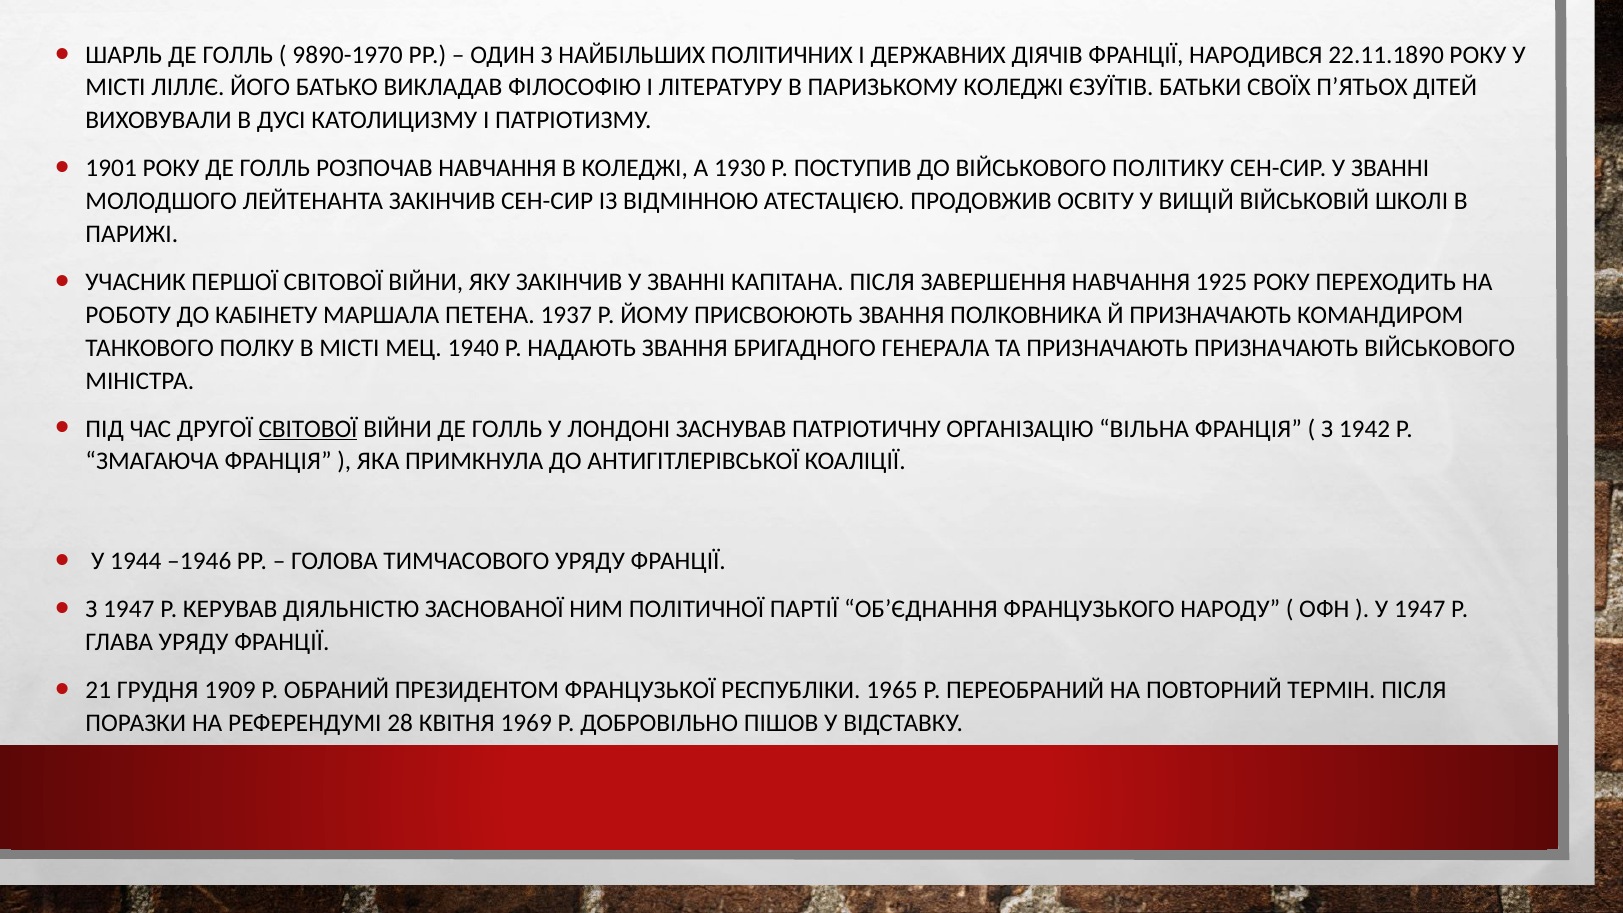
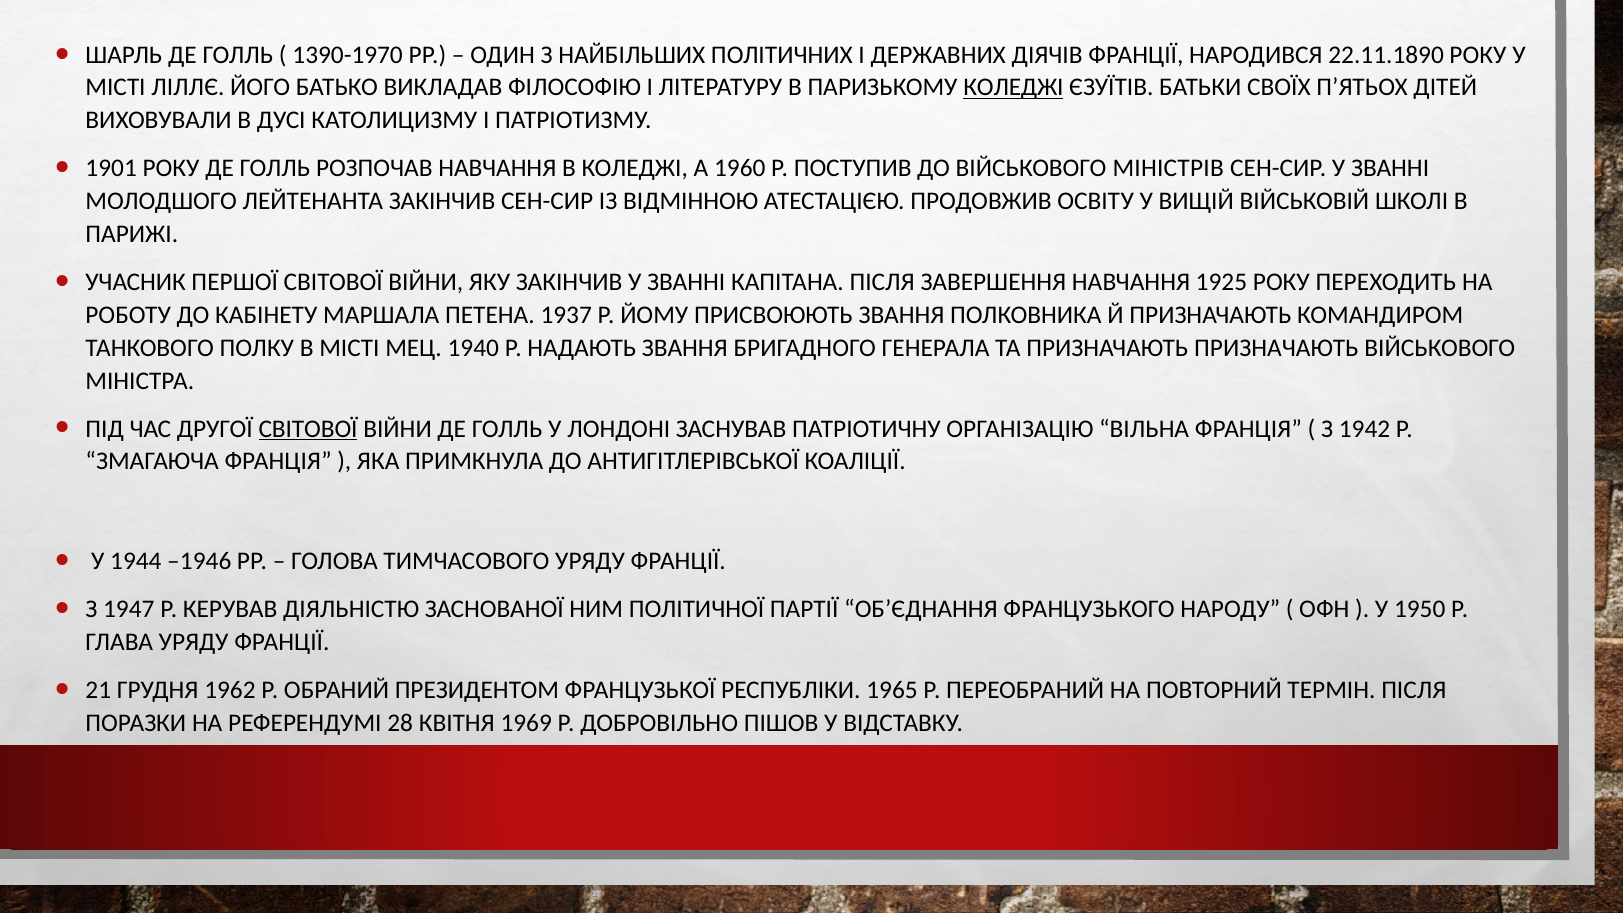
9890-1970: 9890-1970 -> 1390-1970 (348, 55)
КОЛЕДЖІ underline: none -> present (1013, 88)
1930: 1930 -> 1960 (740, 168)
ПОЛІТИКУ: ПОЛІТИКУ -> МІНІСТРІВ (1168, 168)
У 1947: 1947 -> 1950 (1420, 609)
1909: 1909 -> 1962 (230, 690)
